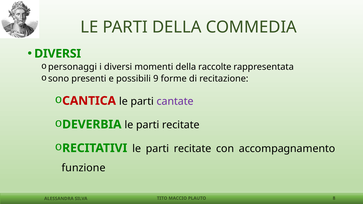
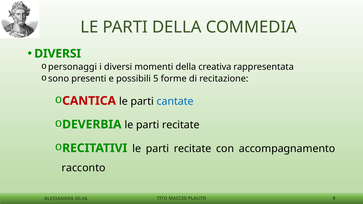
raccolte: raccolte -> creativa (215, 67)
9: 9 -> 5 (156, 79)
cantate colour: purple -> blue (175, 101)
funzione: funzione -> racconto (84, 168)
